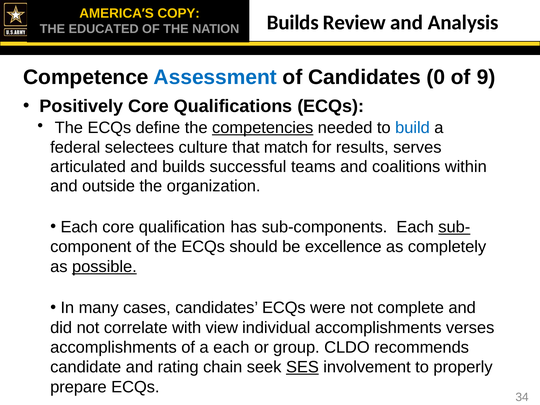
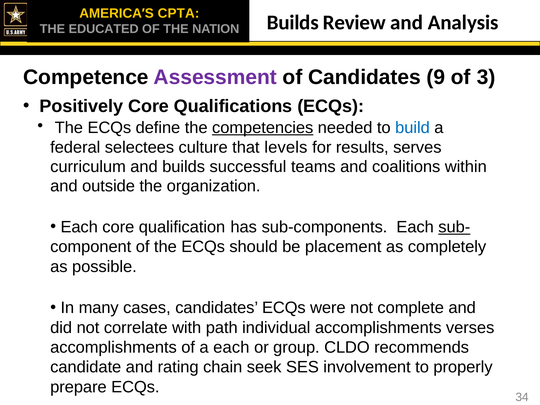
COPY: COPY -> CPTA (179, 13)
Assessment colour: blue -> purple (215, 77)
0: 0 -> 9 (436, 77)
9: 9 -> 3 (486, 77)
match: match -> levels (286, 147)
articulated: articulated -> curriculum (88, 167)
excellence: excellence -> placement (343, 247)
possible underline: present -> none (104, 267)
view: view -> path (222, 328)
SES underline: present -> none (302, 367)
